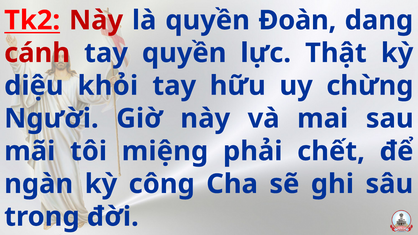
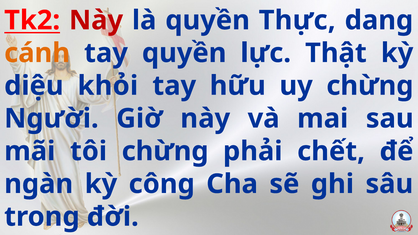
Đoàn: Đoàn -> Thực (297, 20)
cánh colour: red -> orange (37, 53)
tôi miệng: miệng -> chừng (165, 151)
